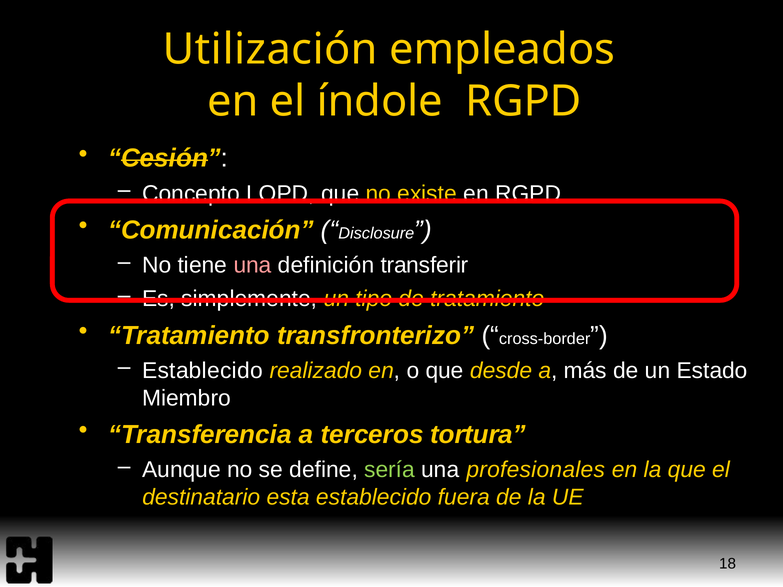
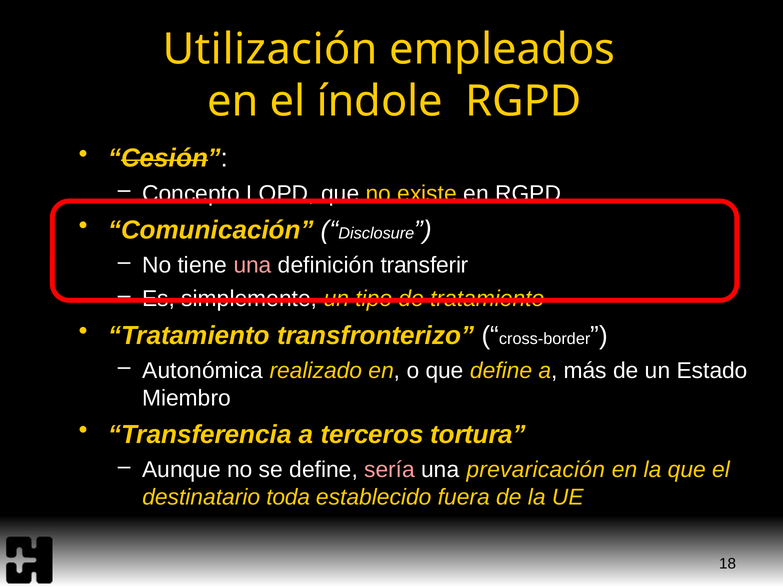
Establecido: Establecido -> Autonómica (203, 371)
que desde: desde -> define (501, 371)
sería colour: light green -> pink (390, 470)
profesionales: profesionales -> prevaricación (536, 470)
esta: esta -> toda (288, 497)
